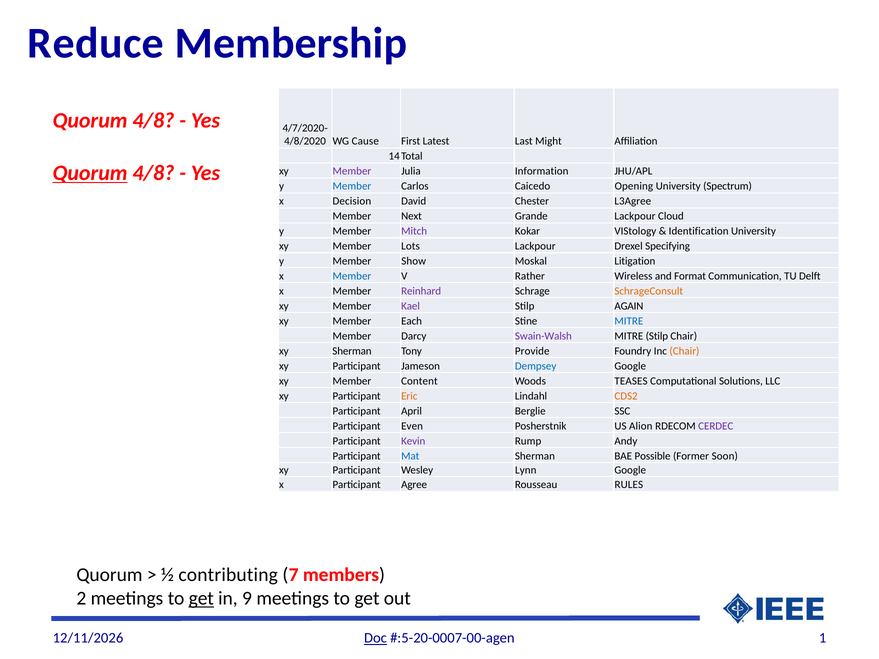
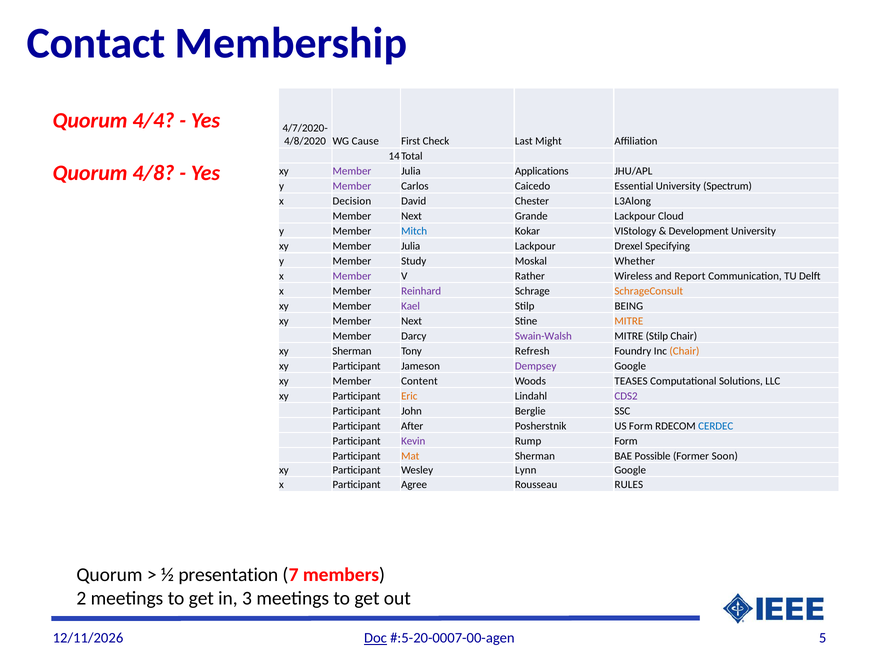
Reduce: Reduce -> Contact (96, 43)
4/8: 4/8 -> 4/4 (153, 120)
Latest: Latest -> Check (436, 141)
Quorum underline: present -> none (90, 173)
Information: Information -> Applications (542, 171)
Member colour: blue -> purple (352, 186)
Opening: Opening -> Essential (634, 186)
L3Agree: L3Agree -> L3Along (633, 201)
Mitch colour: purple -> blue (414, 231)
Identification: Identification -> Development (699, 231)
Lots: Lots -> Julia (411, 246)
Show: Show -> Study (414, 261)
Litigation: Litigation -> Whether (635, 261)
Member colour: blue -> purple (352, 276)
Format: Format -> Report (690, 276)
AGAIN: AGAIN -> BEING (629, 306)
xy Member Each: Each -> Next (412, 321)
MITRE colour: blue -> orange (629, 321)
Provide: Provide -> Refresh (532, 351)
Dempsey colour: blue -> purple (536, 366)
CDS2 colour: orange -> purple (626, 396)
April: April -> John (412, 411)
Even: Even -> After (412, 426)
US Alion: Alion -> Form (641, 426)
CERDEC colour: purple -> blue (716, 426)
Rump Andy: Andy -> Form (626, 441)
Mat colour: blue -> orange (410, 456)
contributing: contributing -> presentation (228, 575)
get underline: present -> none (201, 599)
9: 9 -> 3 (247, 599)
1: 1 -> 5 (823, 638)
